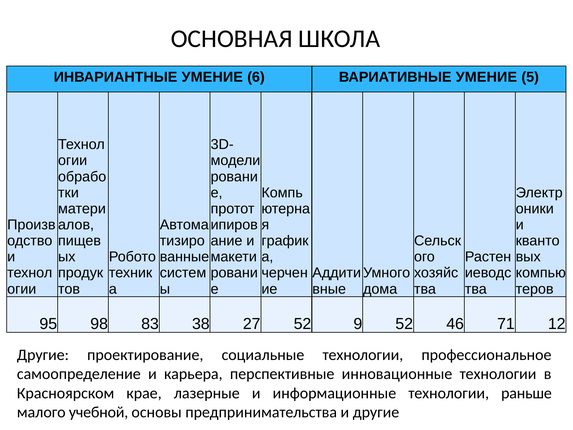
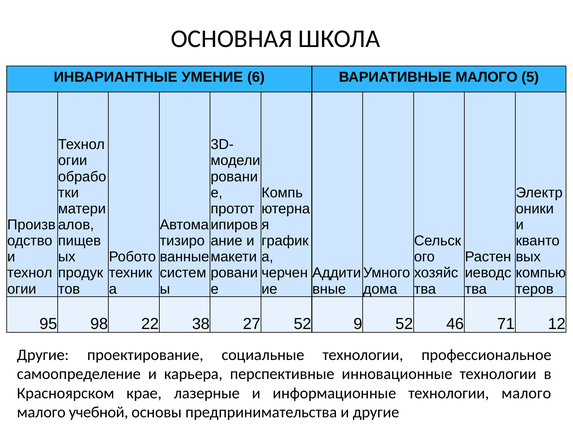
ВАРИАТИВНЫЕ УМЕНИЕ: УМЕНИЕ -> МАЛОГО (487, 77)
83: 83 -> 22 (150, 324)
технологии раньше: раньше -> малого (526, 393)
